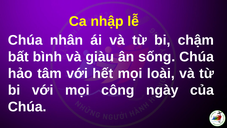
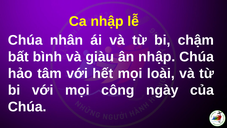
ân sống: sống -> nhập (157, 57)
